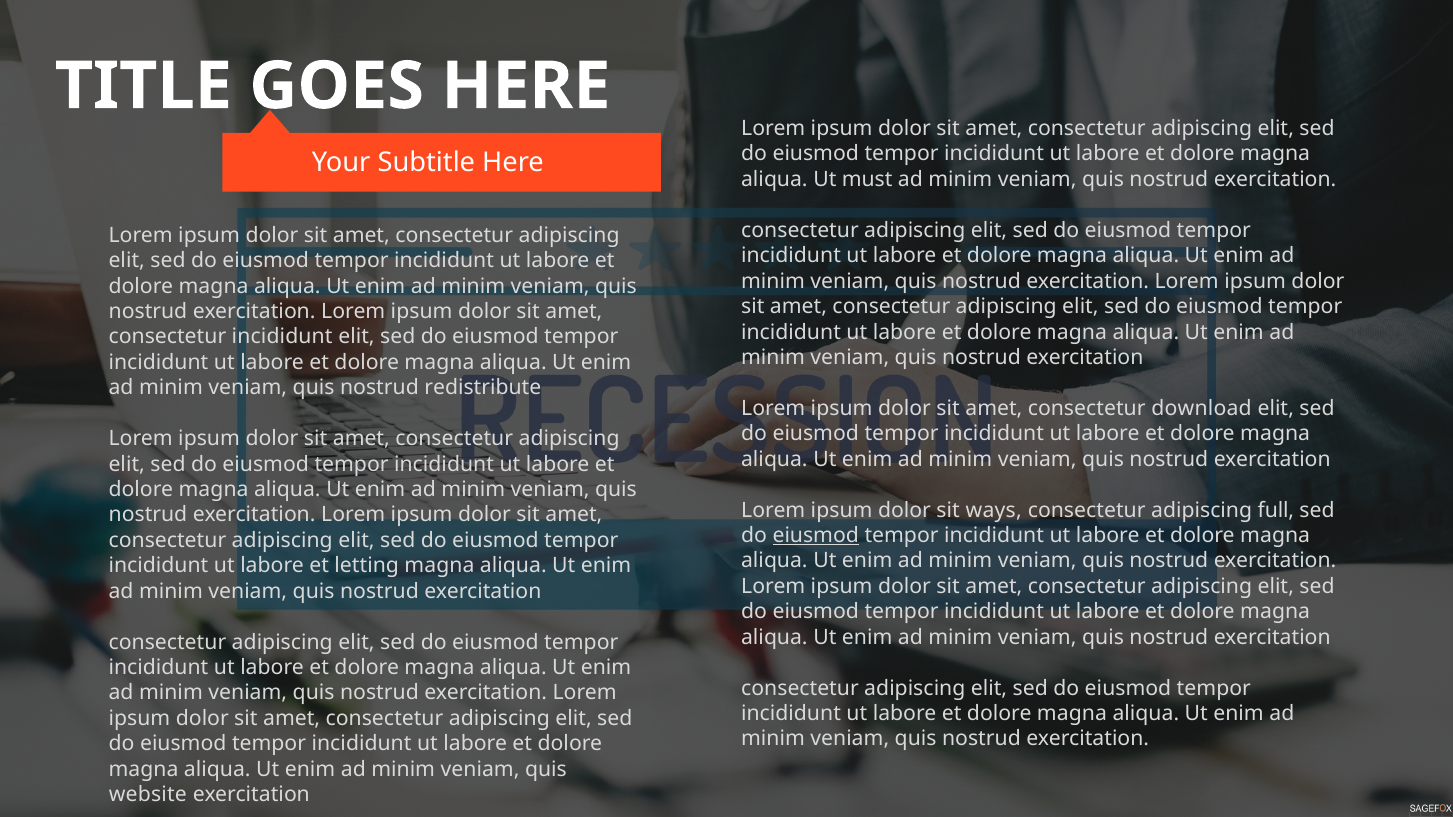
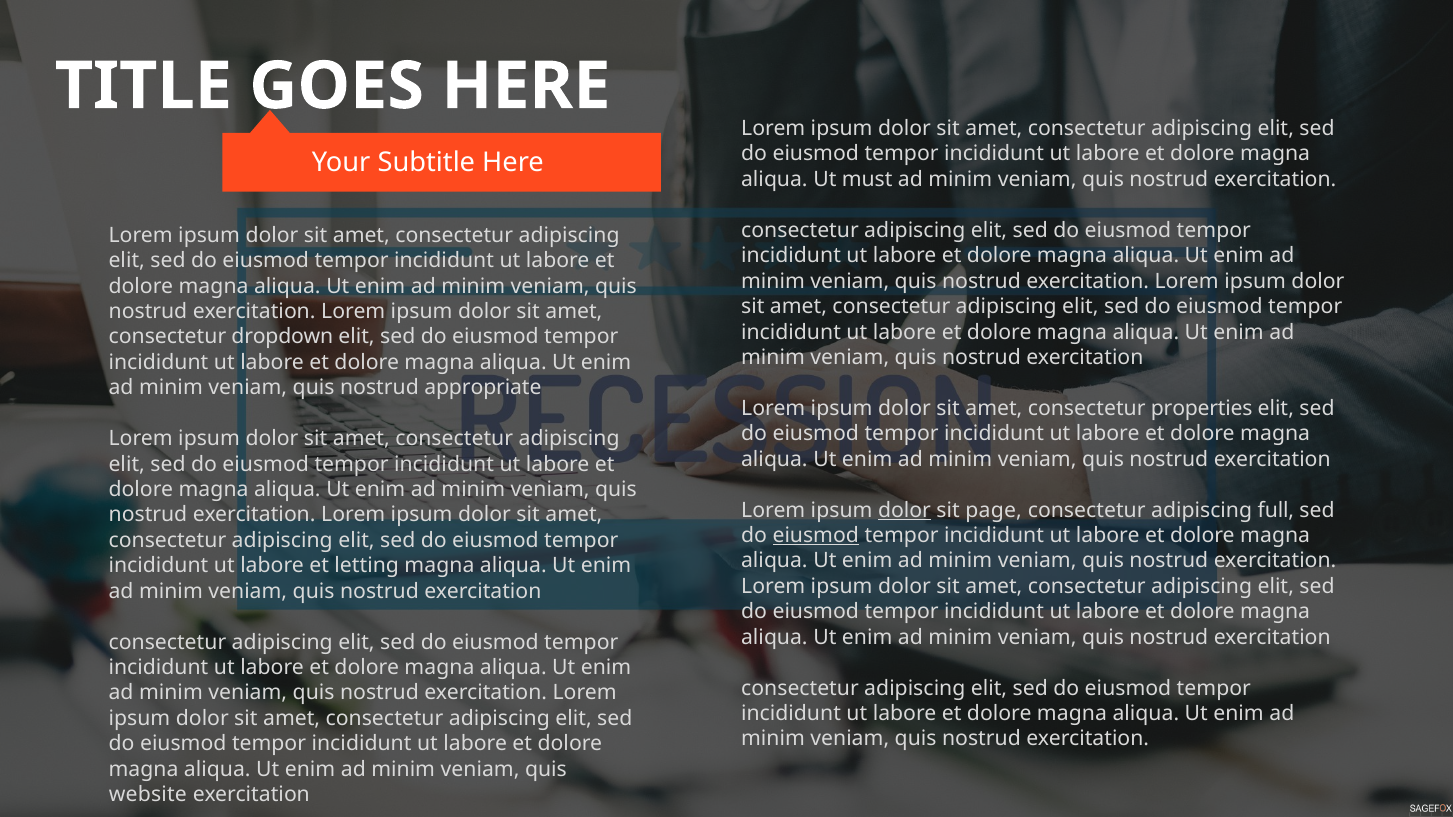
consectetur incididunt: incididunt -> dropdown (282, 337)
redistribute: redistribute -> appropriate (483, 388)
download: download -> properties (1202, 408)
dolor underline: none -> present (904, 510)
ways: ways -> page (994, 510)
